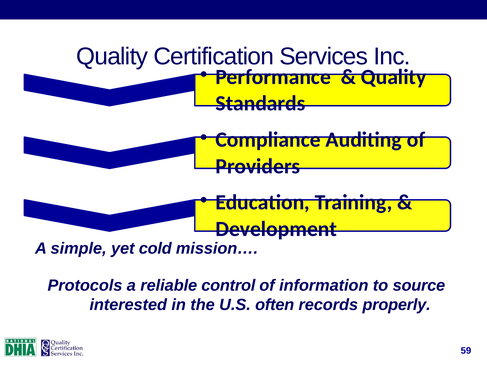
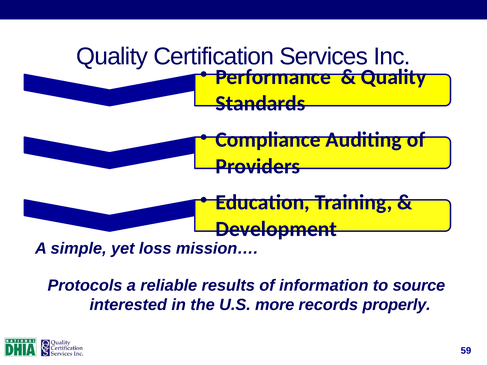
cold: cold -> loss (155, 249)
control: control -> results (228, 286)
often: often -> more (275, 305)
